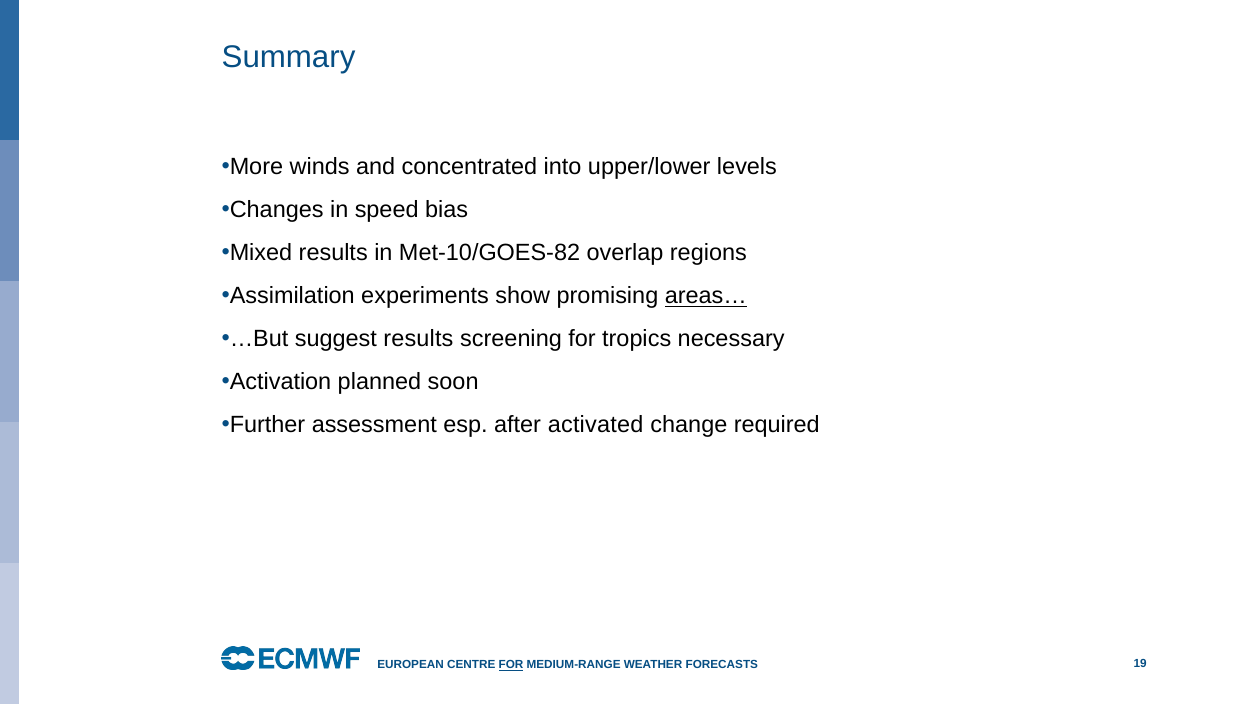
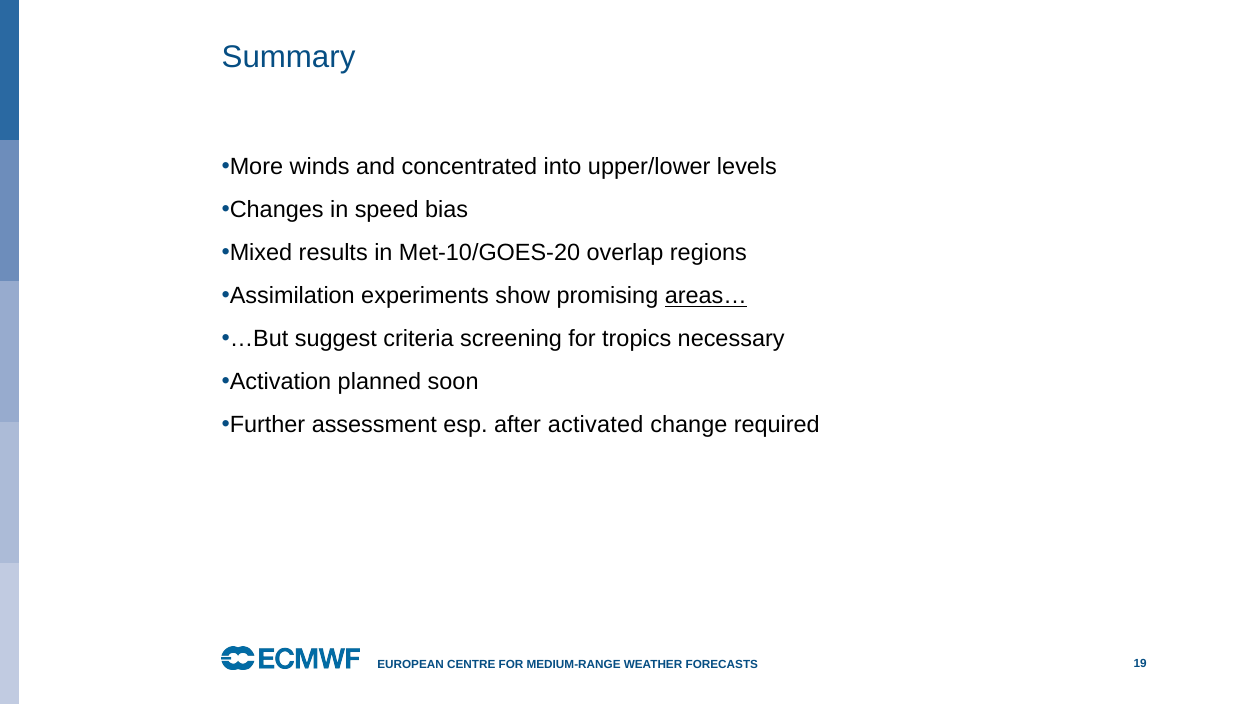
Met-10/GOES-82: Met-10/GOES-82 -> Met-10/GOES-20 (490, 253)
suggest results: results -> criteria (418, 339)
FOR underline: present -> none (511, 665)
